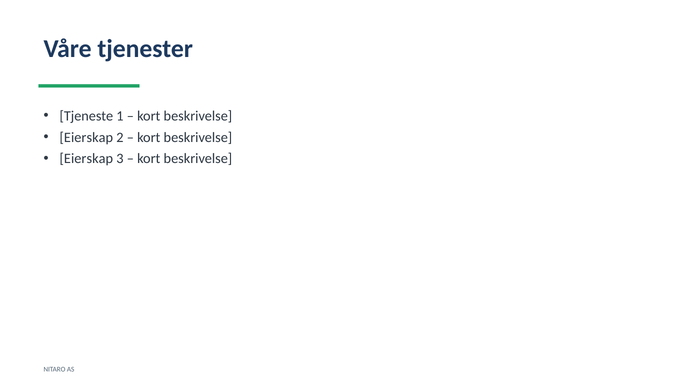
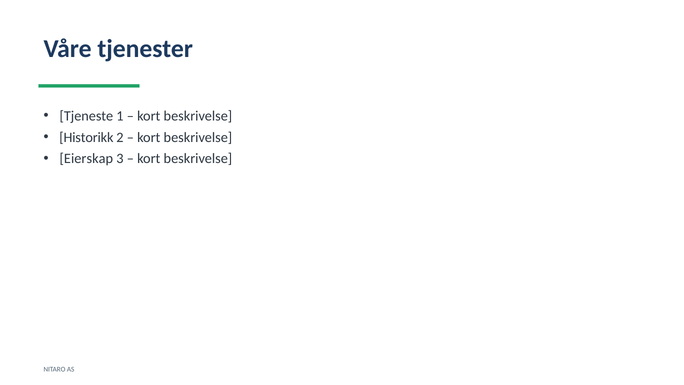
Eierskap: Eierskap -> Historikk (86, 137)
